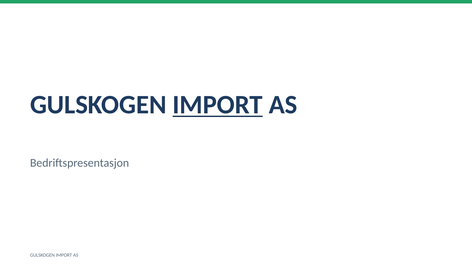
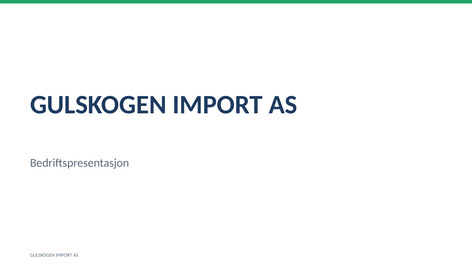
IMPORT underline: present -> none (218, 105)
